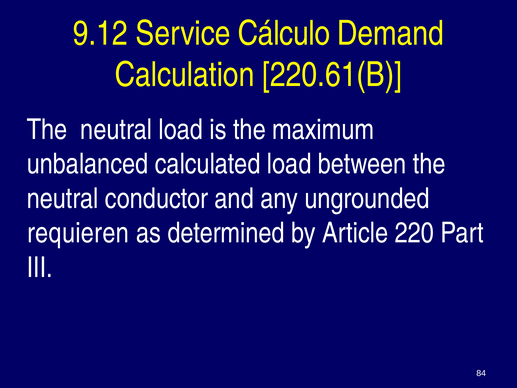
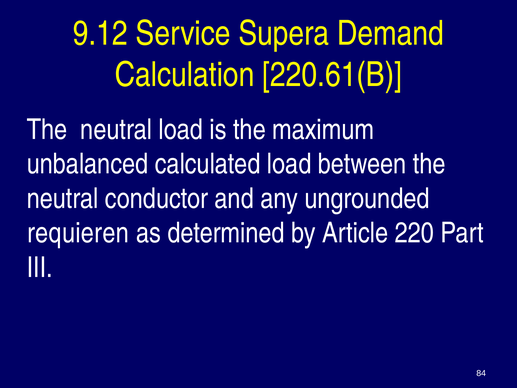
Cálculo: Cálculo -> Supera (284, 33)
